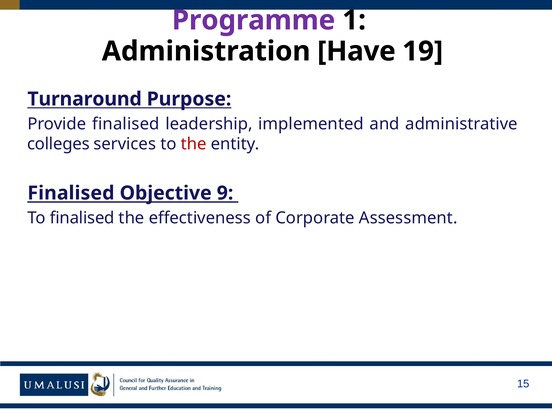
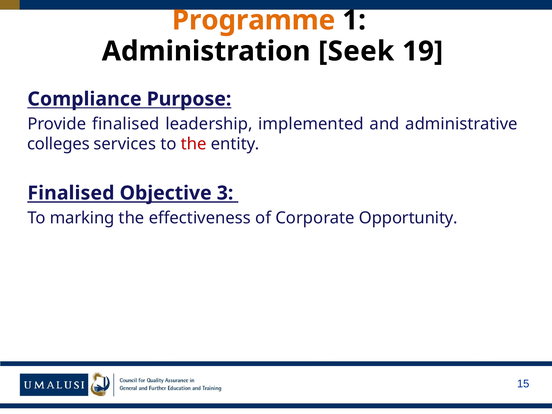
Programme colour: purple -> orange (254, 20)
Have: Have -> Seek (356, 51)
Turnaround: Turnaround -> Compliance (84, 99)
9: 9 -> 3 (225, 193)
To finalised: finalised -> marking (82, 218)
Assessment: Assessment -> Opportunity (408, 218)
